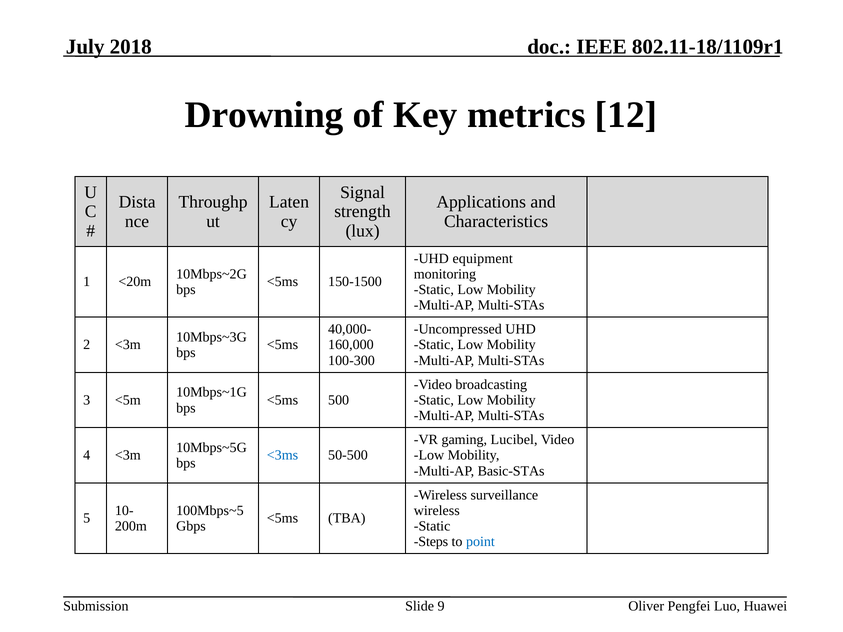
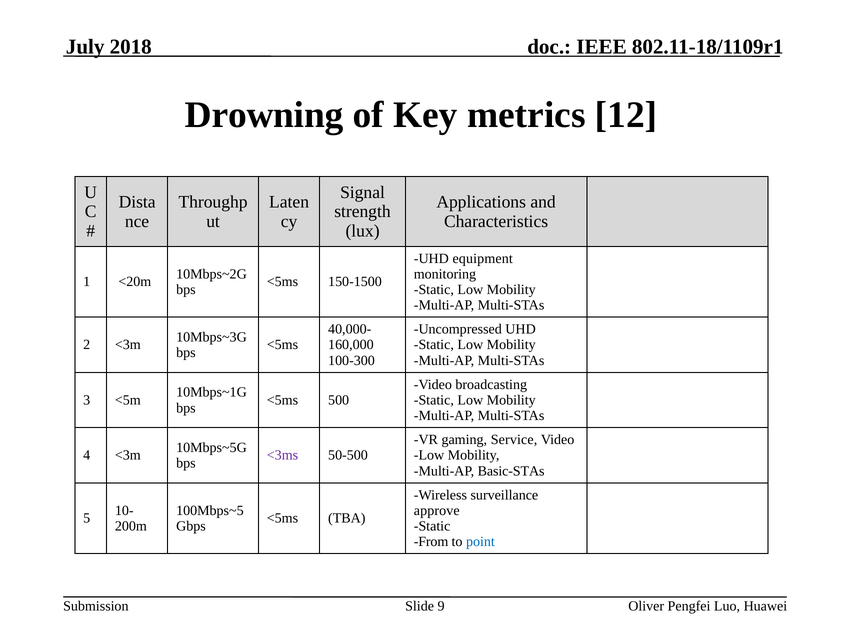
Lucibel: Lucibel -> Service (514, 440)
<3ms colour: blue -> purple (282, 455)
wireless: wireless -> approve (437, 511)
Steps: Steps -> From (431, 542)
